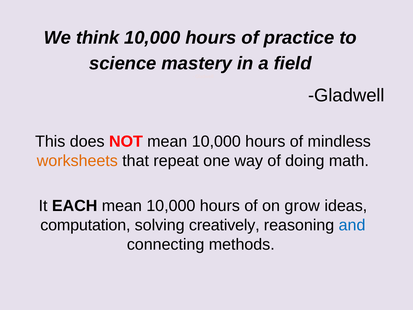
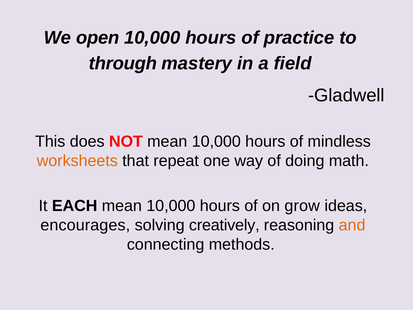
think: think -> open (98, 38)
science: science -> through (123, 63)
computation: computation -> encourages (85, 225)
and colour: blue -> orange (352, 225)
